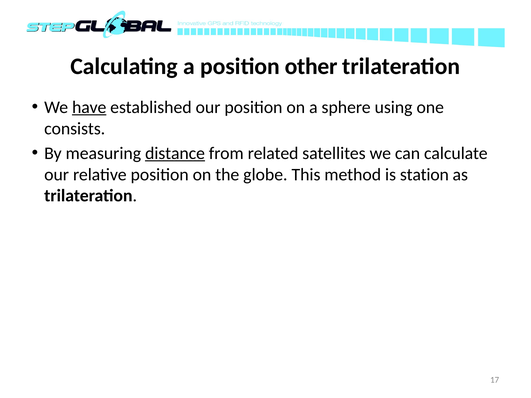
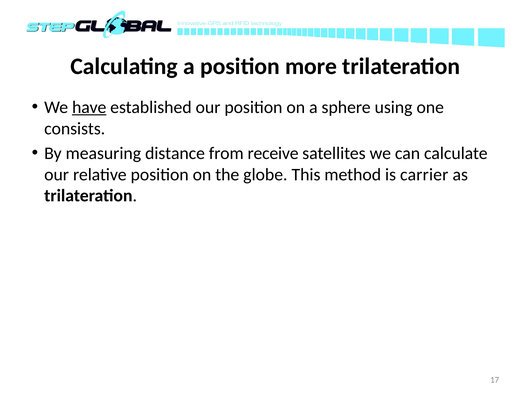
other: other -> more (311, 66)
distance underline: present -> none (175, 153)
related: related -> receive (273, 153)
station: station -> carrier (424, 175)
